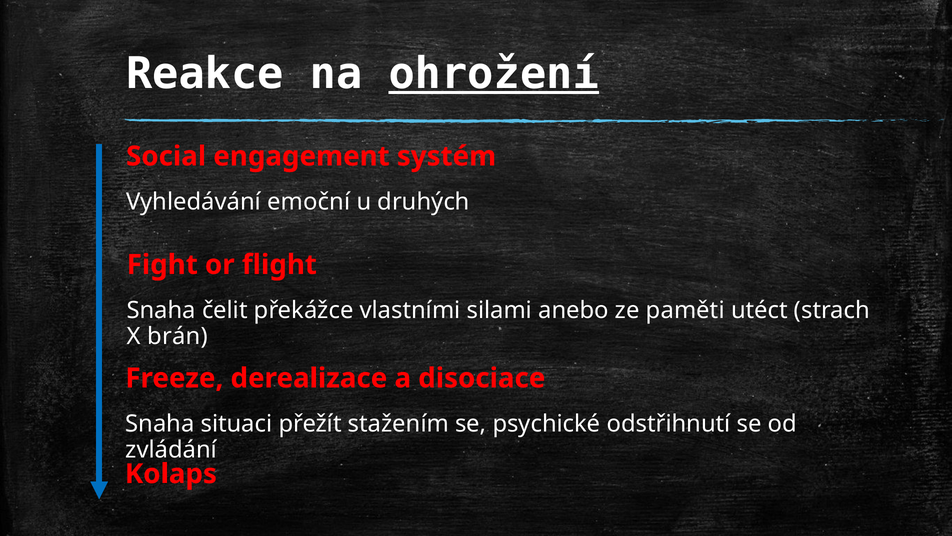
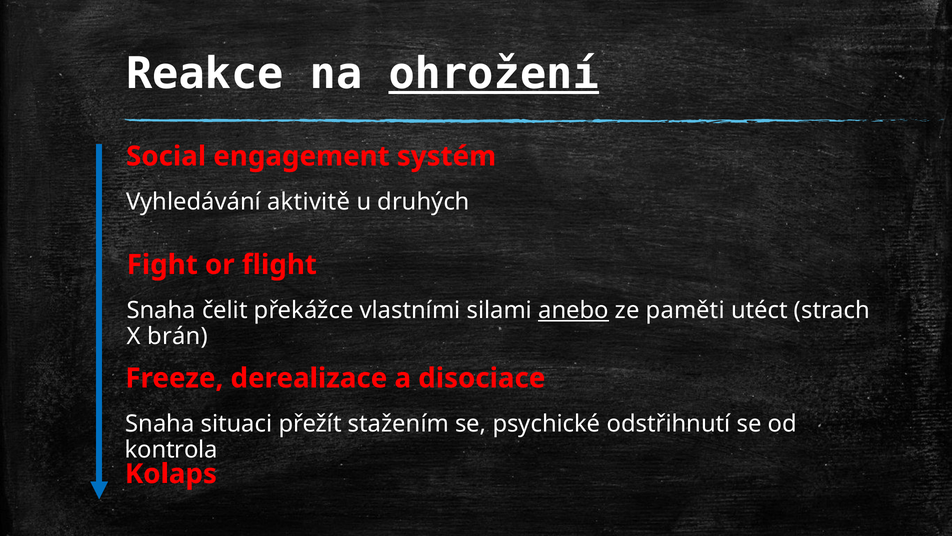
emoční: emoční -> aktivitě (309, 202)
anebo underline: none -> present (574, 310)
zvládání: zvládání -> kontrola (171, 449)
